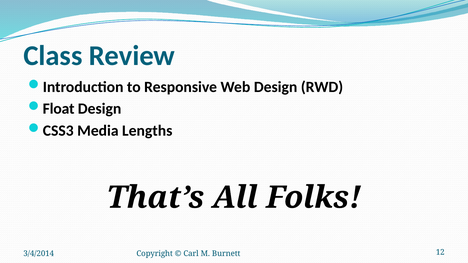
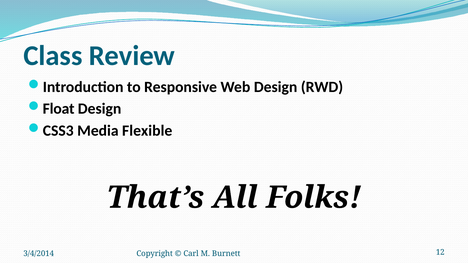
Lengths: Lengths -> Flexible (147, 131)
